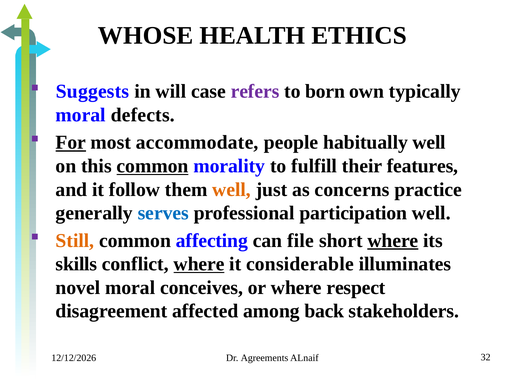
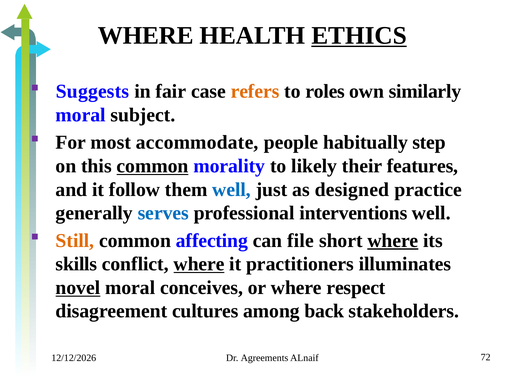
WHOSE: WHOSE -> WHERE (146, 35)
ETHICS underline: none -> present (359, 35)
will: will -> fair (171, 91)
refers colour: purple -> orange (255, 91)
born: born -> roles (325, 91)
typically: typically -> similarly (425, 91)
defects: defects -> subject (143, 115)
For underline: present -> none (71, 142)
habitually well: well -> step (429, 142)
fulfill: fulfill -> likely (314, 166)
well colour: orange -> blue (232, 189)
concerns: concerns -> designed (352, 189)
participation: participation -> interventions (353, 213)
considerable: considerable -> practitioners (300, 264)
novel underline: none -> present (78, 287)
affected: affected -> cultures (205, 311)
32: 32 -> 72 (486, 357)
